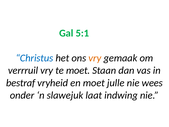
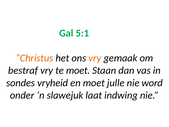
Christus colour: blue -> orange (34, 58)
verrruil: verrruil -> bestraf (23, 70)
bestraf: bestraf -> sondes (21, 83)
wees: wees -> word (152, 83)
